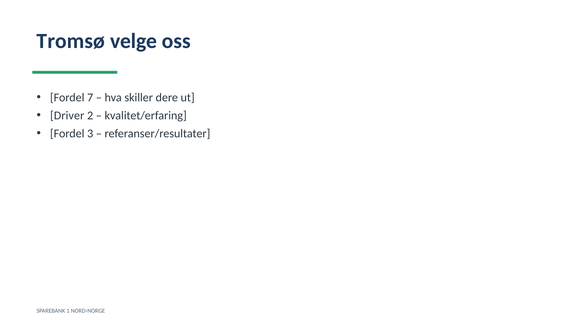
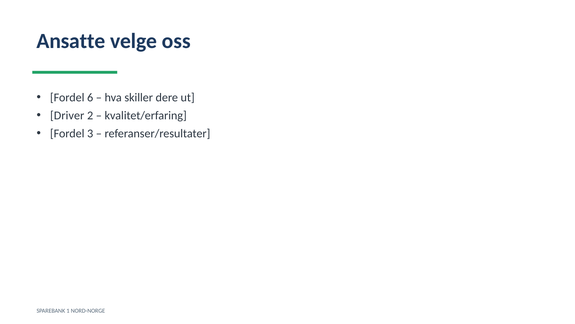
Tromsø: Tromsø -> Ansatte (71, 41)
7: 7 -> 6 (90, 97)
